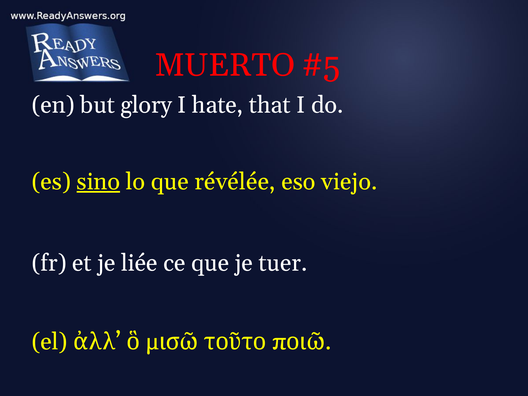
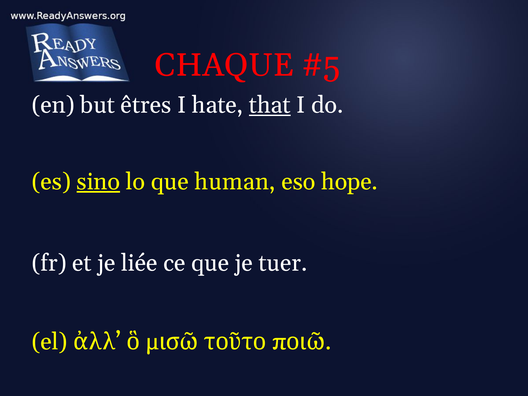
MUERTO: MUERTO -> CHAQUE (225, 65)
glory: glory -> êtres (146, 105)
that underline: none -> present (270, 105)
révélée: révélée -> human (235, 182)
viejo: viejo -> hope (350, 182)
